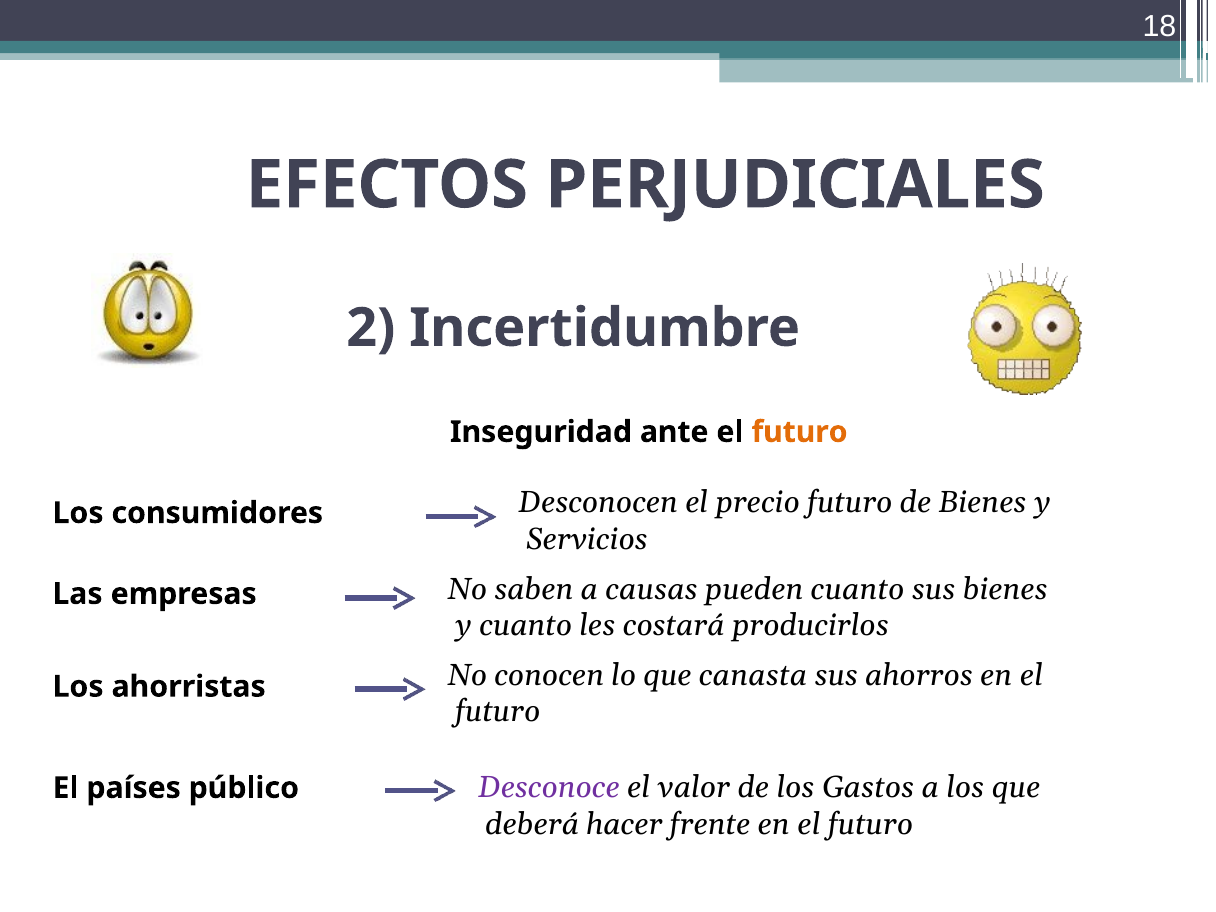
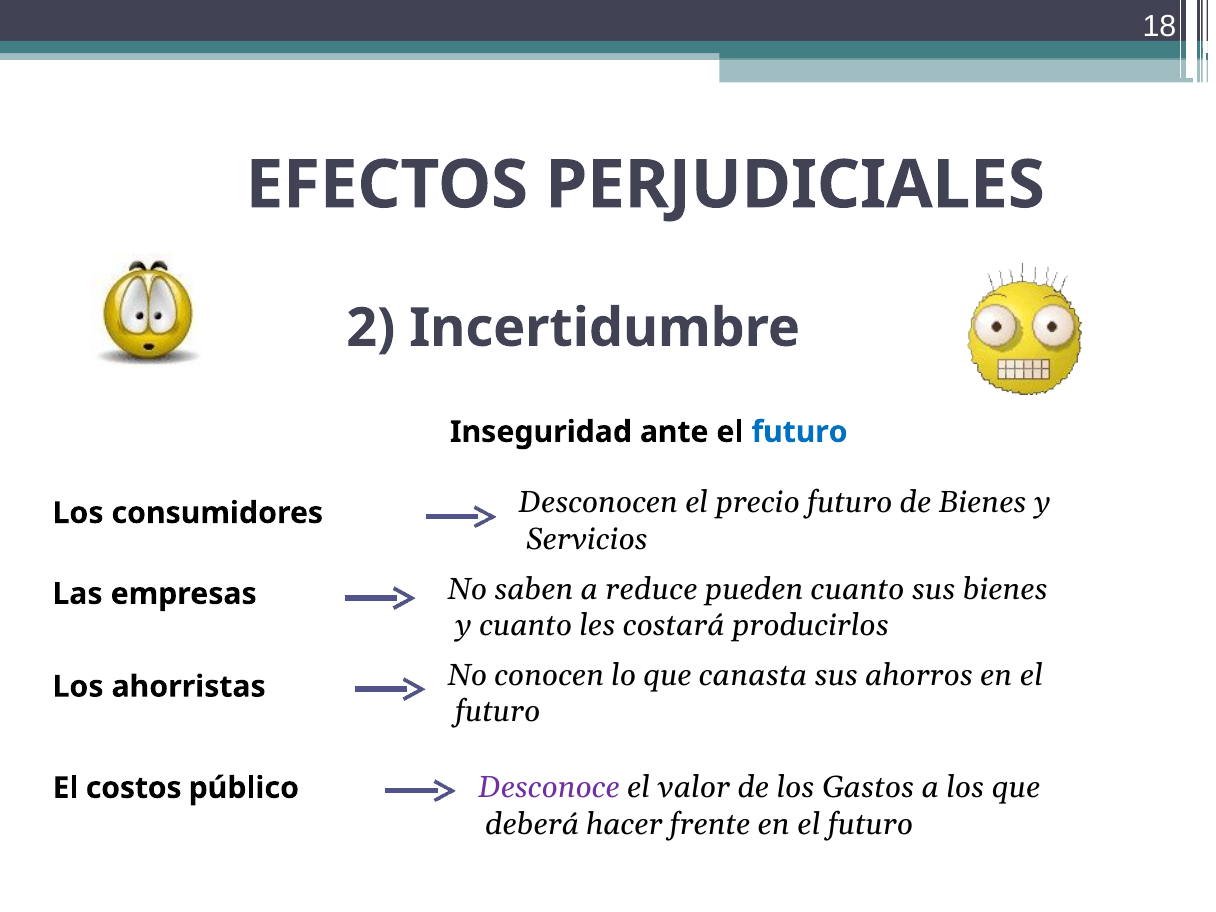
futuro colour: orange -> blue (800, 432)
causas: causas -> reduce (652, 589)
países: países -> costos (134, 788)
